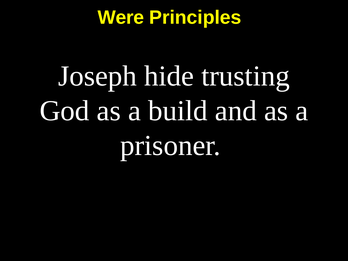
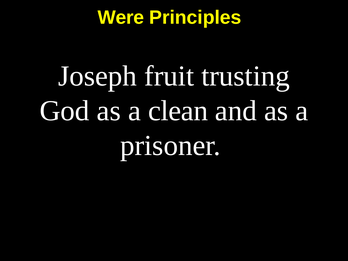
hide: hide -> fruit (169, 76)
build: build -> clean (178, 111)
